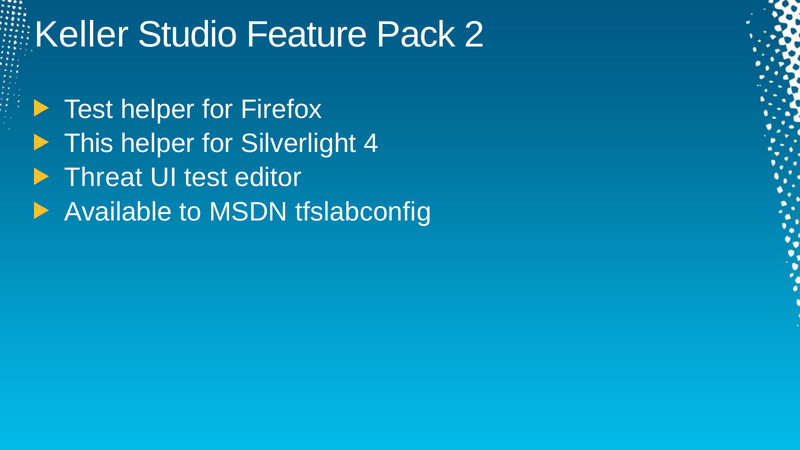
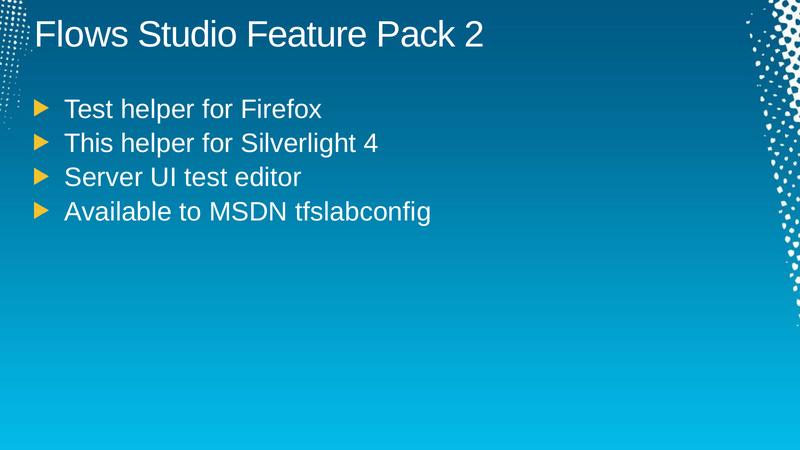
Keller: Keller -> Flows (82, 35)
Threat: Threat -> Server (104, 178)
